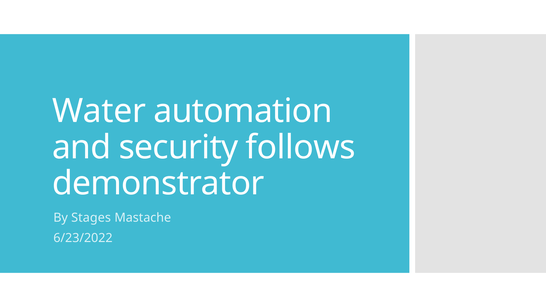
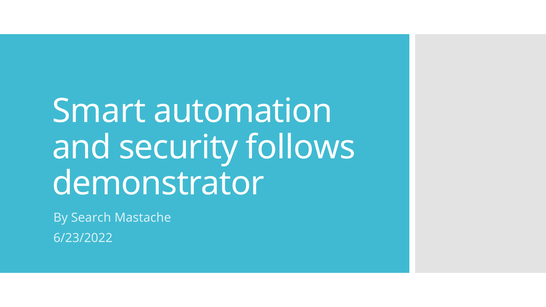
Water: Water -> Smart (99, 111)
Stages: Stages -> Search (91, 218)
